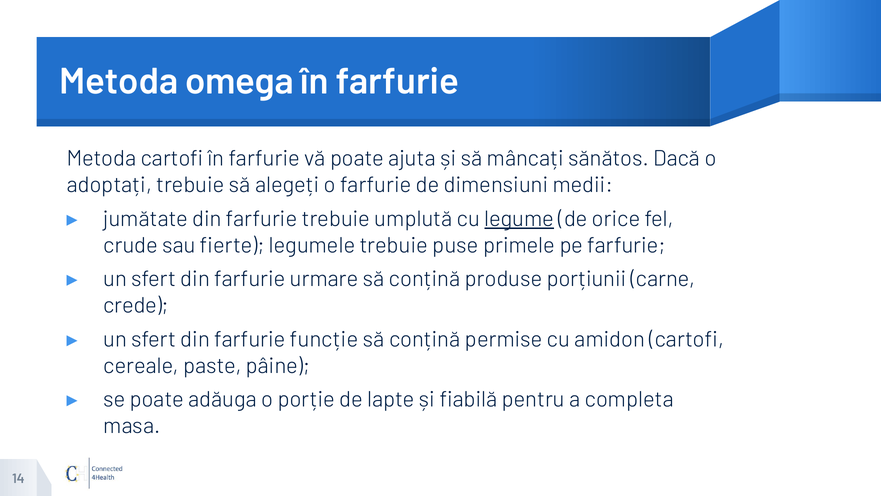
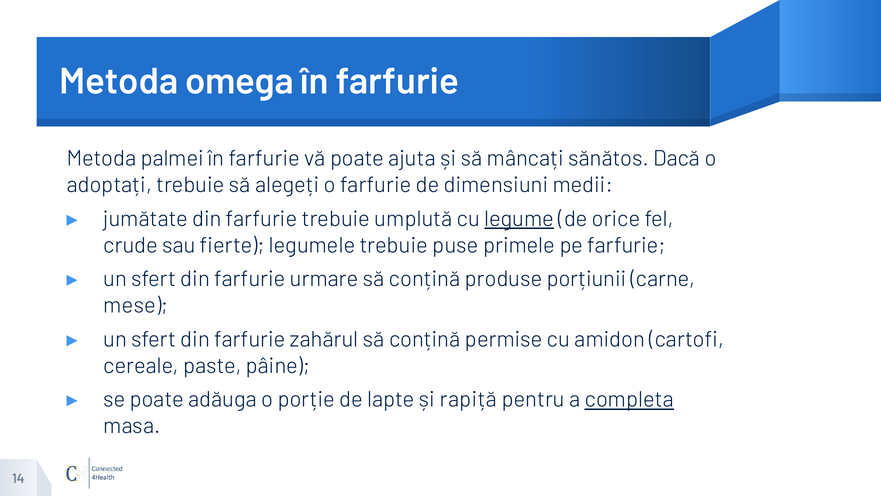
Metoda cartofi: cartofi -> palmei (172, 158)
crede: crede -> mese (136, 305)
funcție: funcție -> zahărul (324, 339)
fiabilă: fiabilă -> rapiță (468, 399)
completa underline: none -> present (629, 399)
